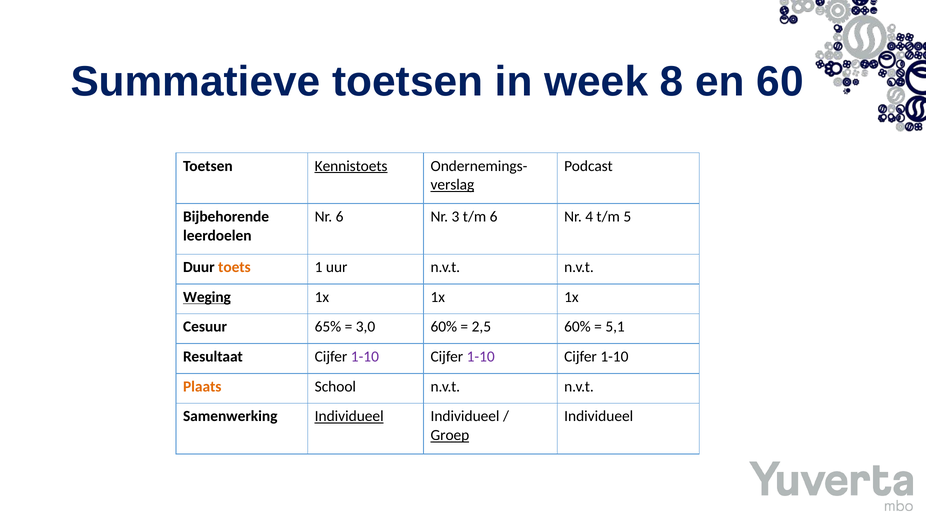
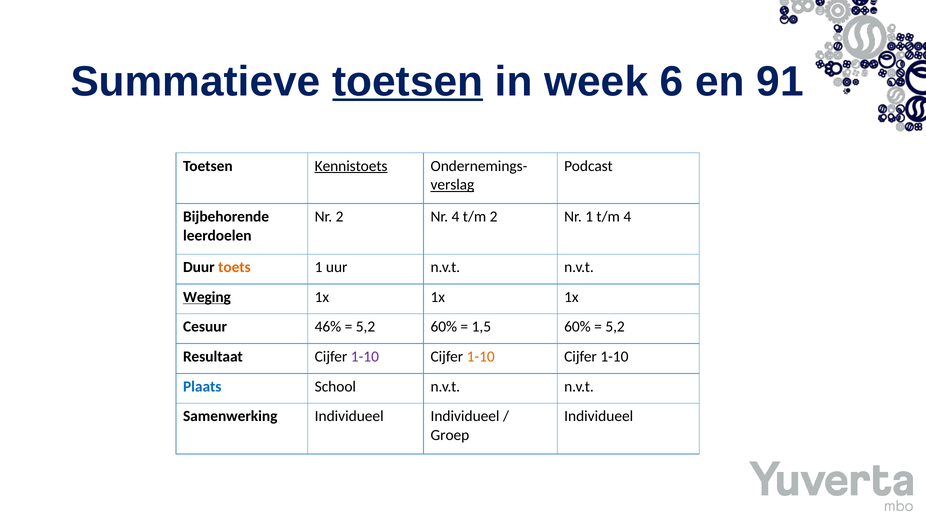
toetsen underline: none -> present (408, 82)
8: 8 -> 6 (672, 82)
60: 60 -> 91 (780, 82)
Nr 6: 6 -> 2 (340, 217)
Nr 3: 3 -> 4 (455, 217)
t/m 6: 6 -> 2 (494, 217)
Nr 4: 4 -> 1 (589, 217)
t/m 5: 5 -> 4 (627, 217)
65%: 65% -> 46% (328, 327)
3,0: 3,0 -> 5,2 (366, 327)
2,5: 2,5 -> 1,5 (481, 327)
5,1: 5,1 -> 5,2 (615, 327)
1-10 colour: purple -> orange (481, 357)
Plaats colour: orange -> blue (202, 386)
Individueel underline: present -> none (349, 416)
Groep underline: present -> none (450, 435)
